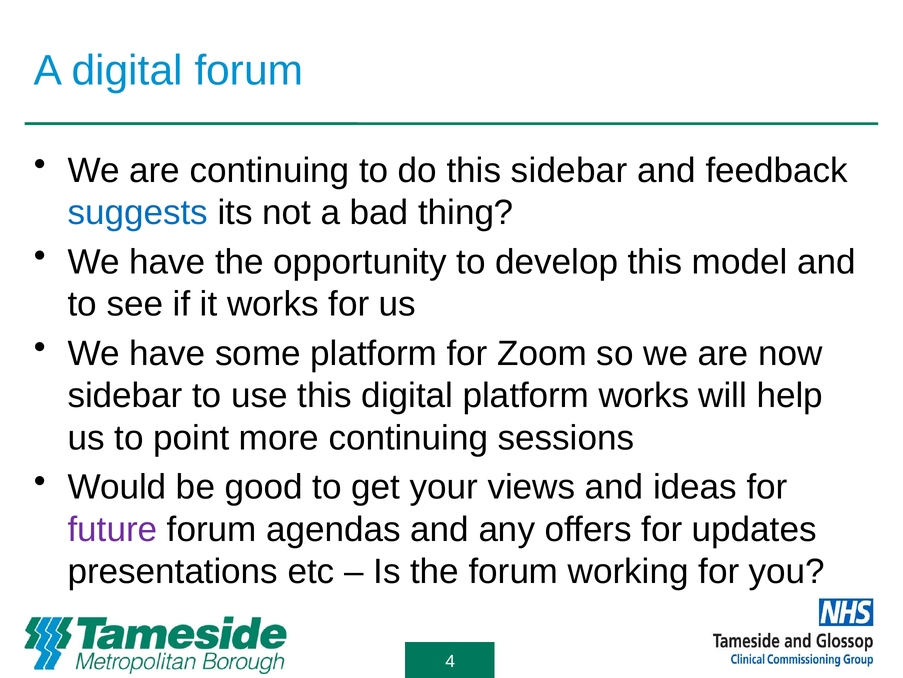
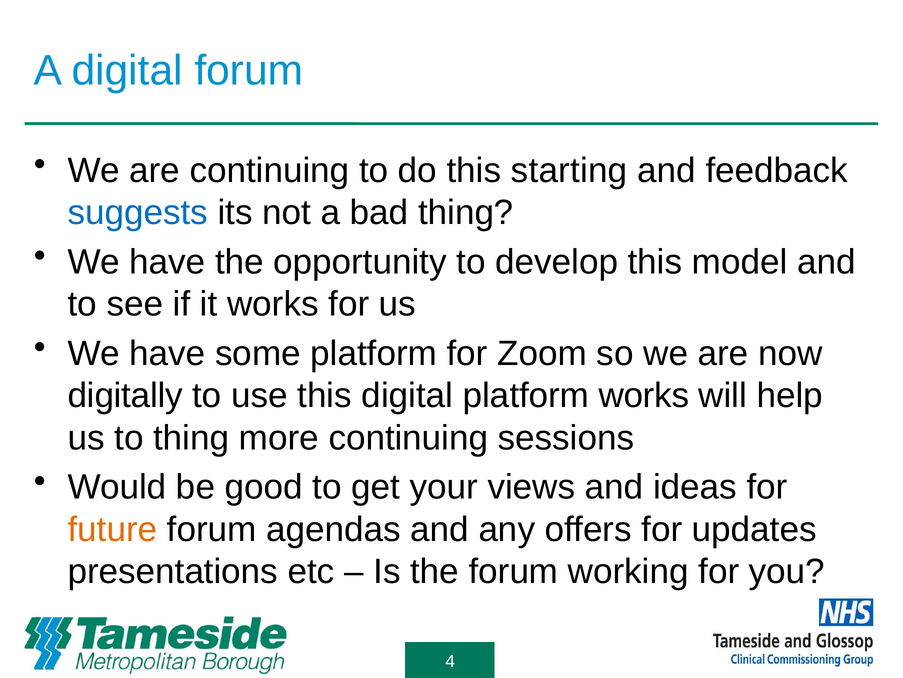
this sidebar: sidebar -> starting (569, 170)
sidebar: sidebar -> digitally (125, 395)
to point: point -> thing (191, 437)
future colour: purple -> orange (112, 529)
